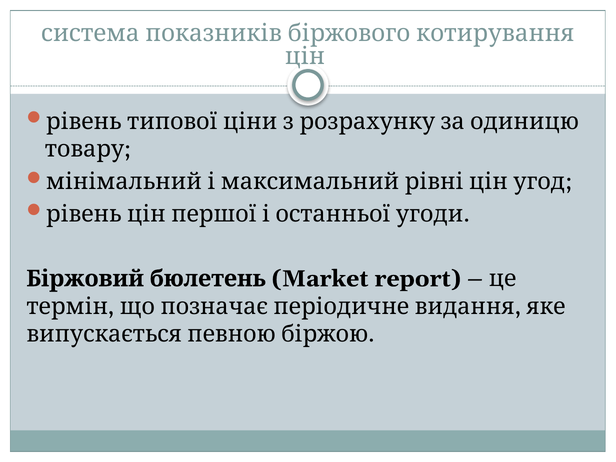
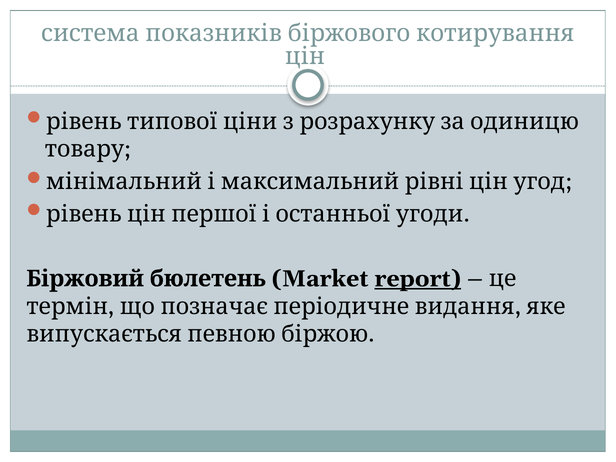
report underline: none -> present (418, 279)
